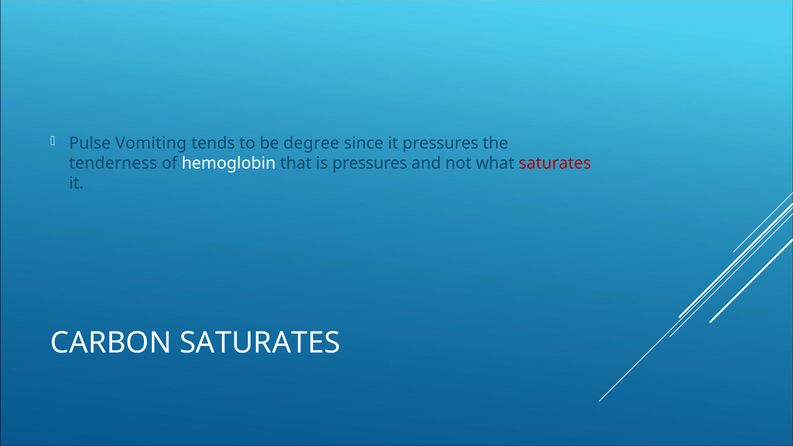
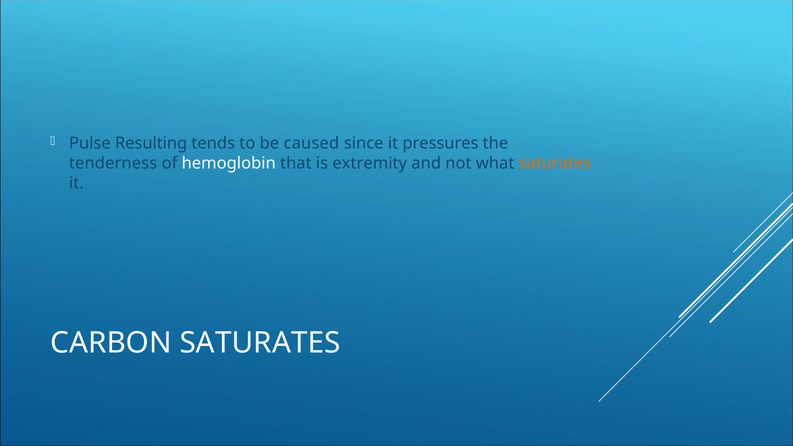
Vomiting: Vomiting -> Resulting (151, 143)
degree: degree -> caused (311, 143)
is pressures: pressures -> extremity (370, 163)
saturates colour: red -> orange (555, 163)
